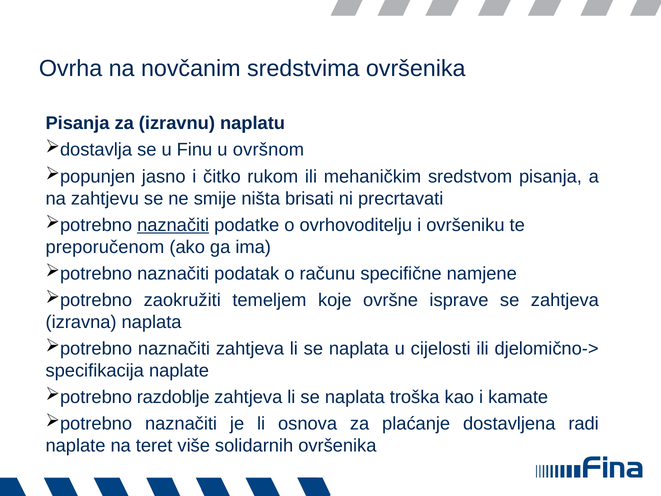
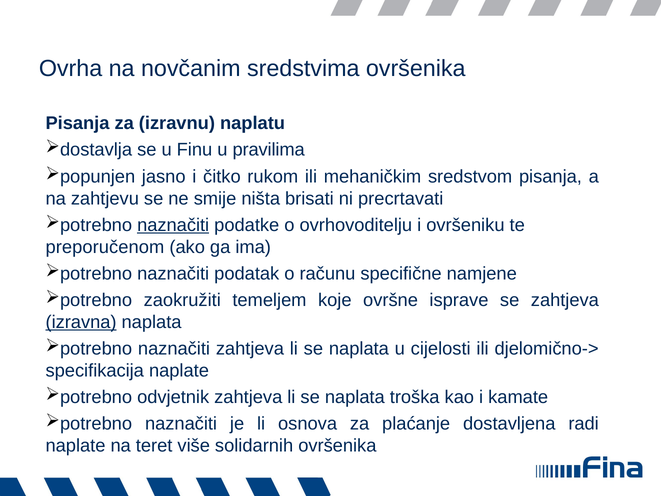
ovršnom: ovršnom -> pravilima (269, 150)
izravna underline: none -> present (81, 322)
razdoblje: razdoblje -> odvjetnik (173, 397)
